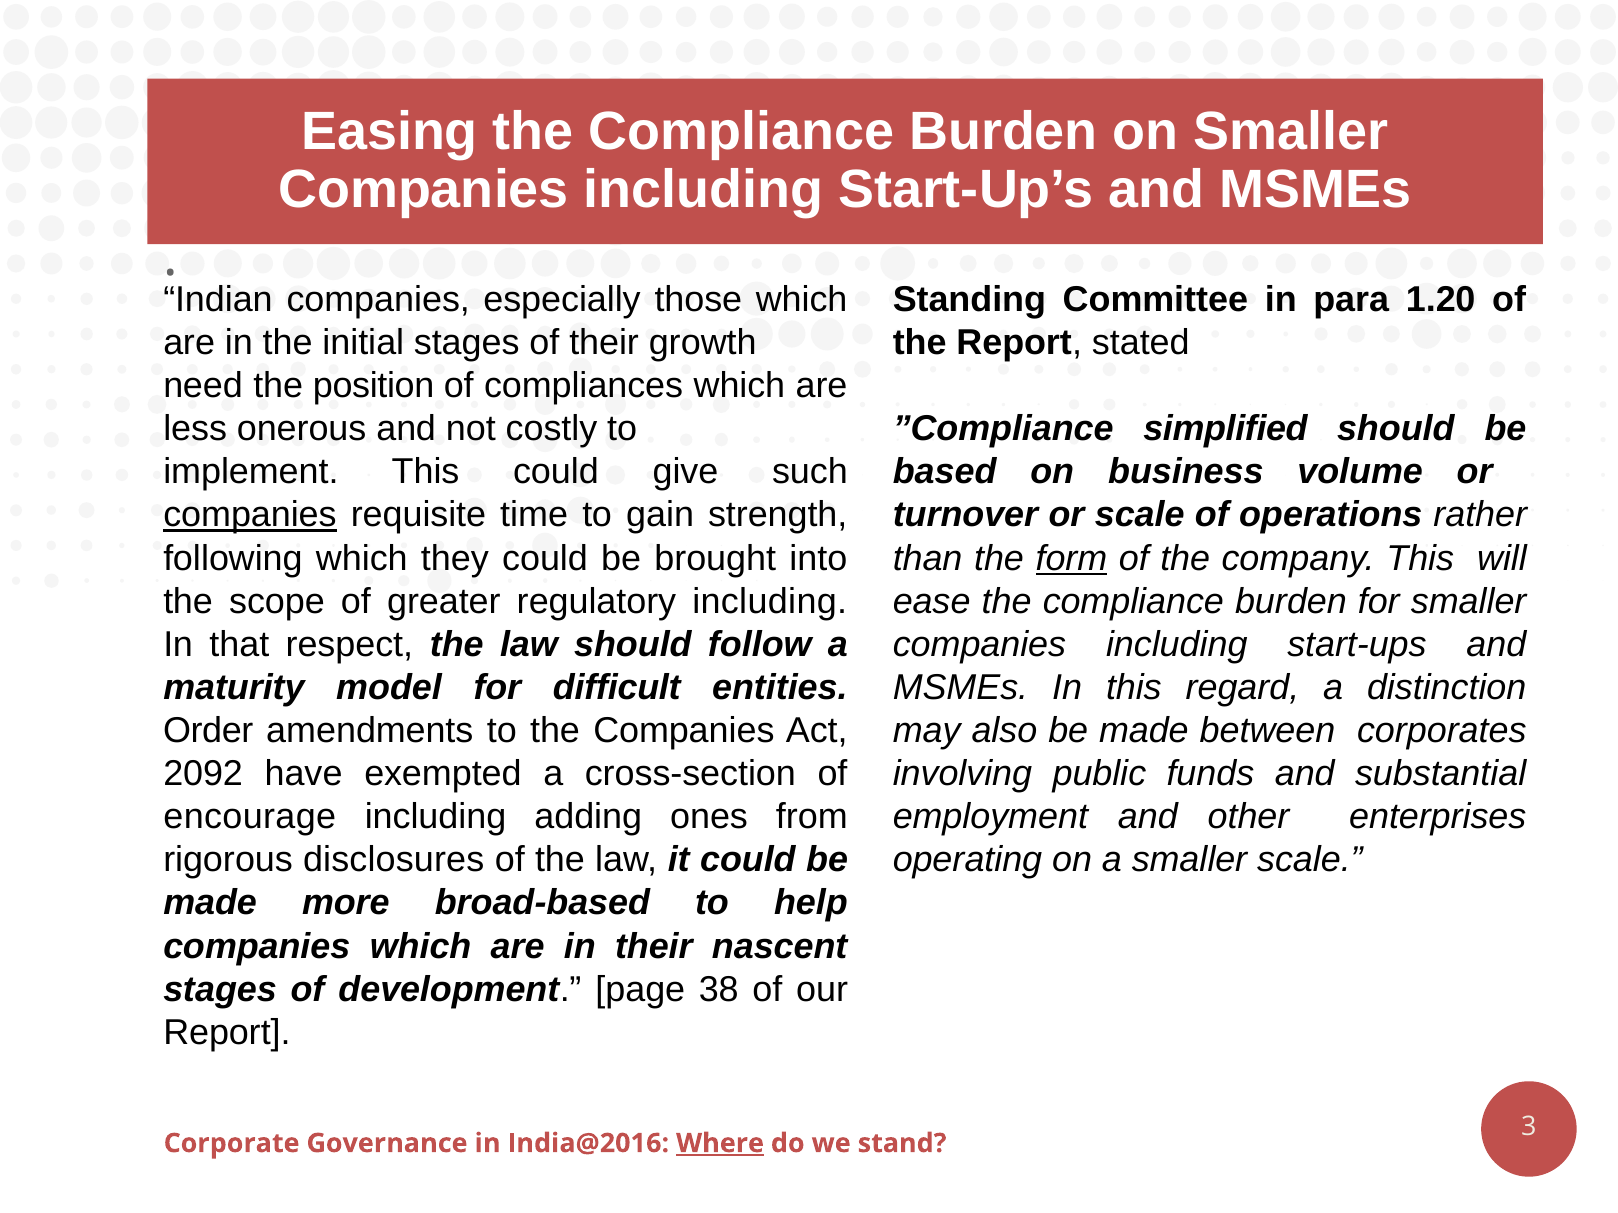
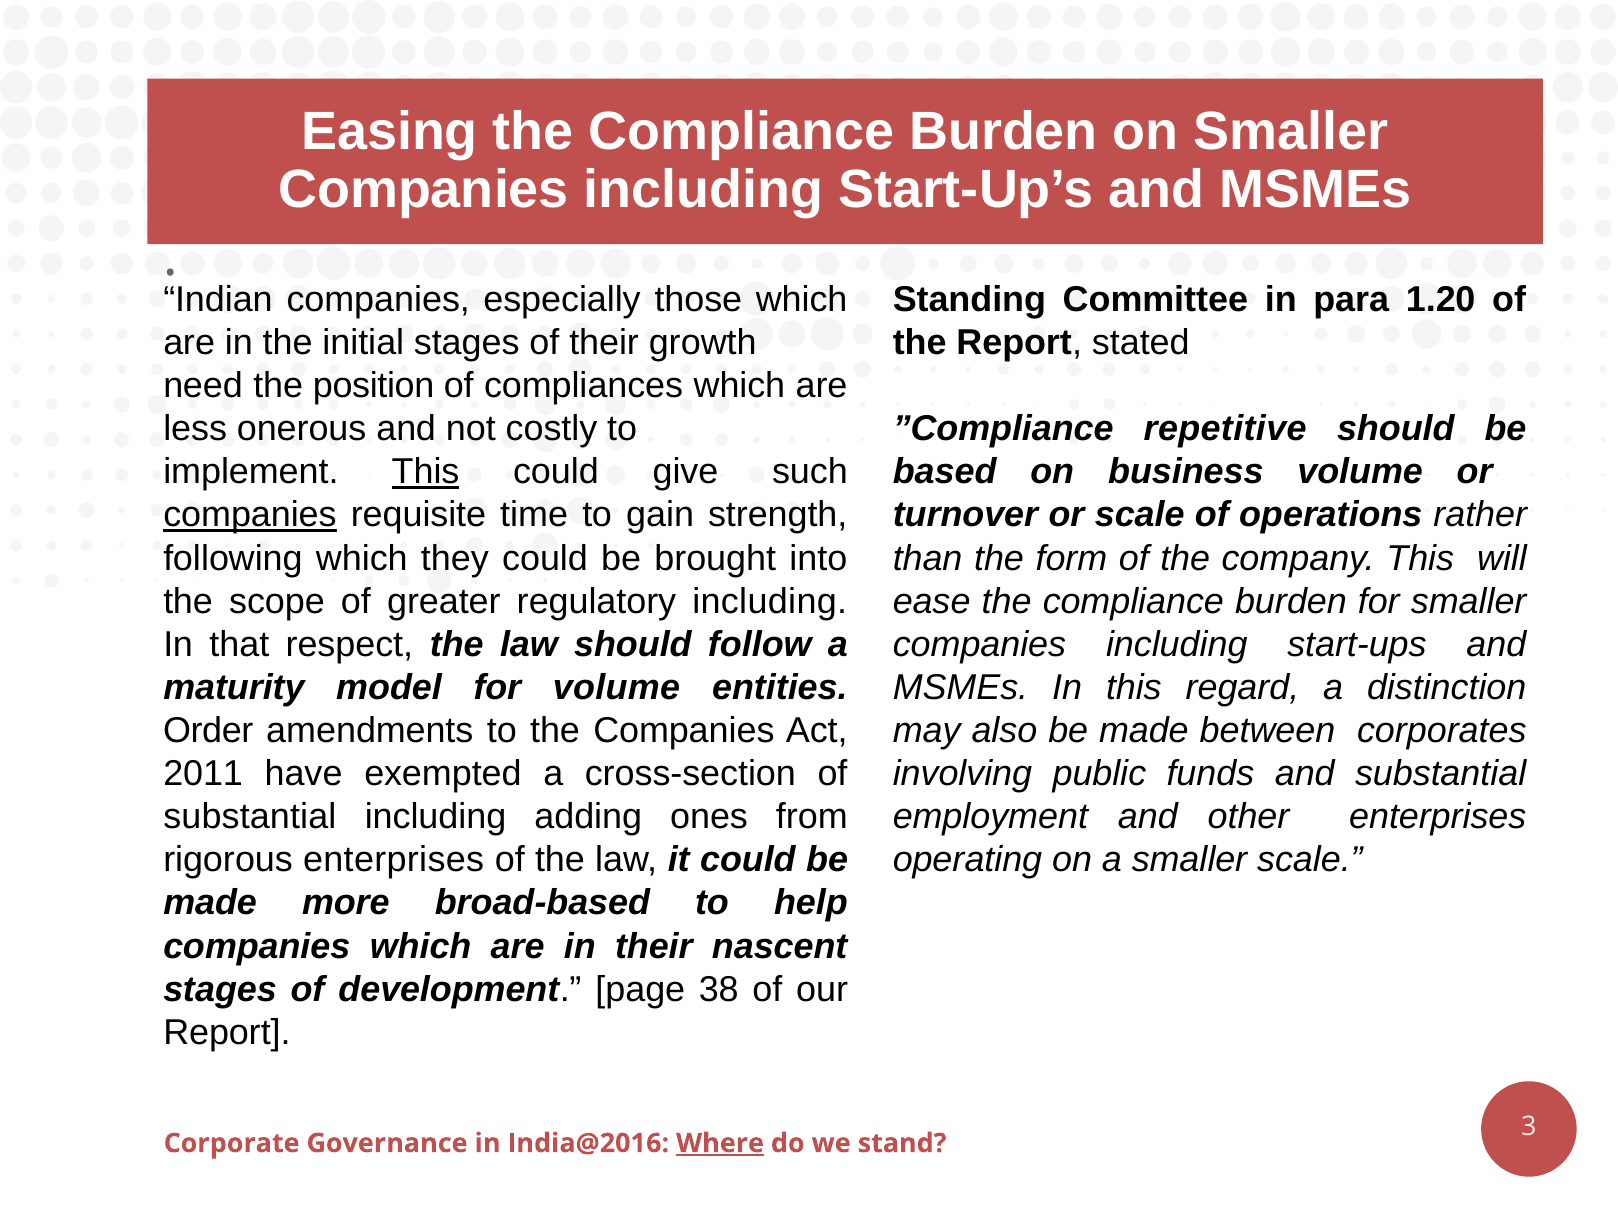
simplified: simplified -> repetitive (1225, 429)
This underline: none -> present (426, 472)
form underline: present -> none (1071, 558)
for difficult: difficult -> volume (617, 688)
2092: 2092 -> 2011 (203, 774)
encourage: encourage -> substantial (250, 817)
rigorous disclosures: disclosures -> enterprises (394, 860)
